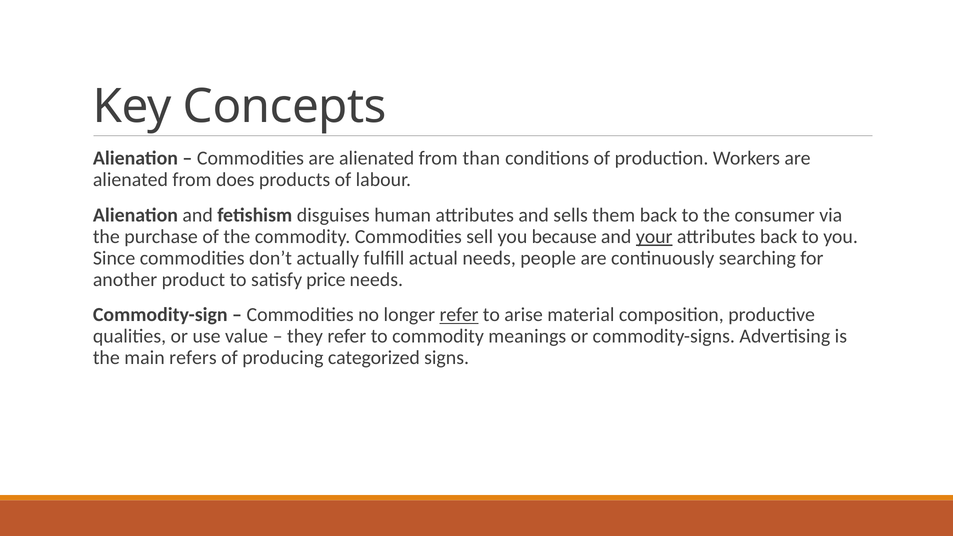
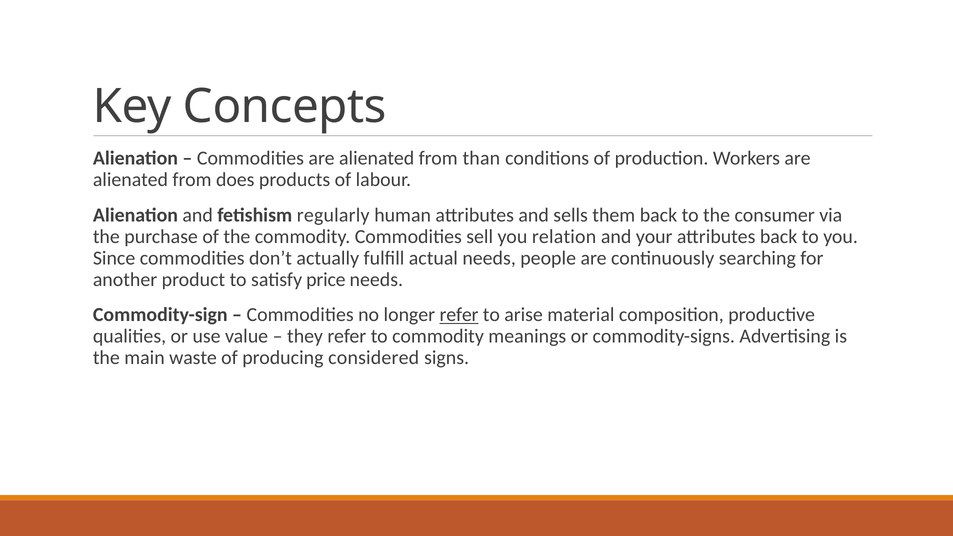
disguises: disguises -> regularly (333, 215)
because: because -> relation (564, 237)
your underline: present -> none (654, 237)
refers: refers -> waste (193, 358)
categorized: categorized -> considered (374, 358)
